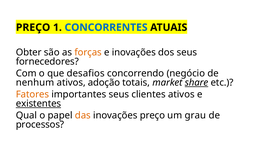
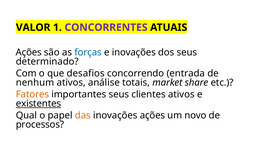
PREÇO: PREÇO -> VALOR (33, 28)
CONCORRENTES colour: blue -> purple (106, 28)
Obter: Obter -> Ações (29, 53)
forças colour: orange -> blue (88, 53)
fornecedores: fornecedores -> determinado (47, 62)
negócio: negócio -> entrada (186, 74)
adoção: adoção -> análise (104, 83)
share underline: present -> none (196, 83)
inovações preço: preço -> ações (152, 116)
grau: grau -> novo (196, 116)
